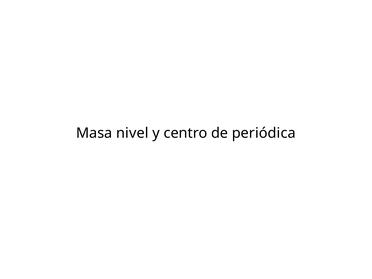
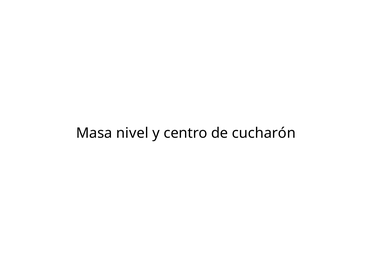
periódica: periódica -> cucharón (264, 133)
